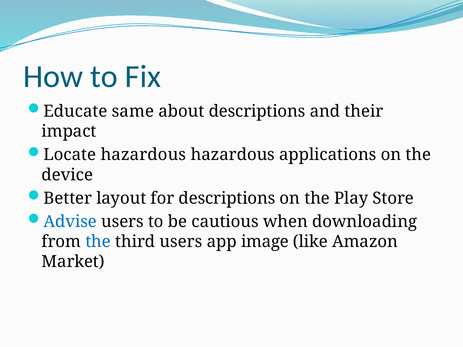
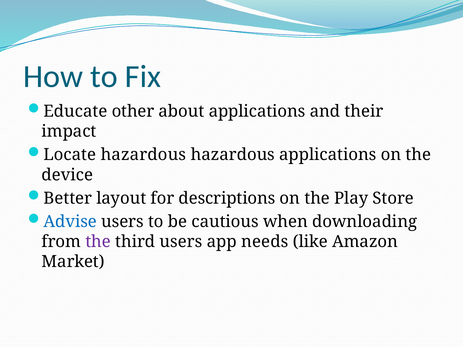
same: same -> other (133, 111)
about descriptions: descriptions -> applications (257, 111)
the colour: blue -> purple (98, 242)
image: image -> needs (265, 242)
